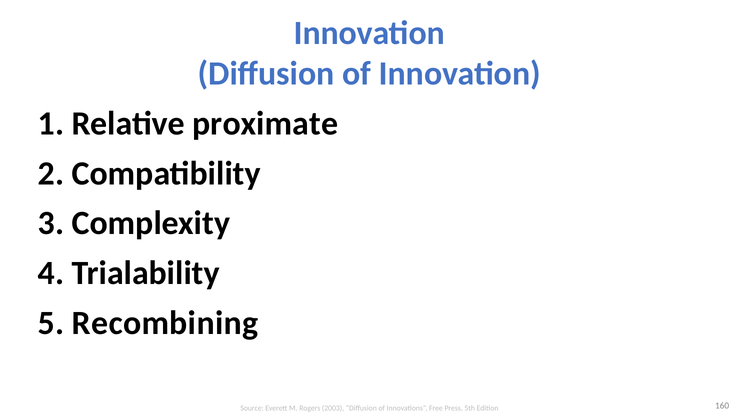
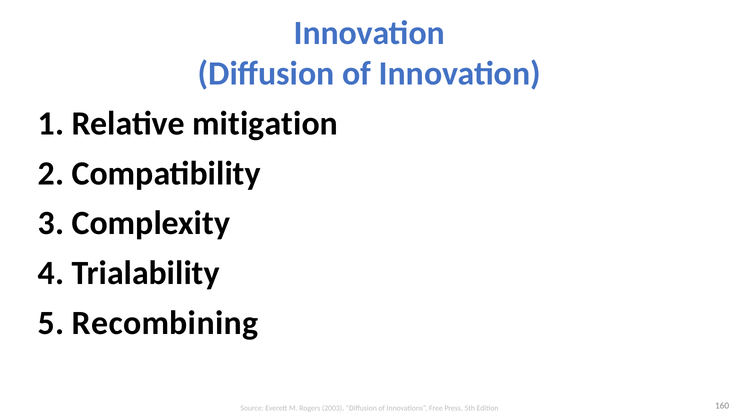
proximate: proximate -> mitigation (265, 123)
